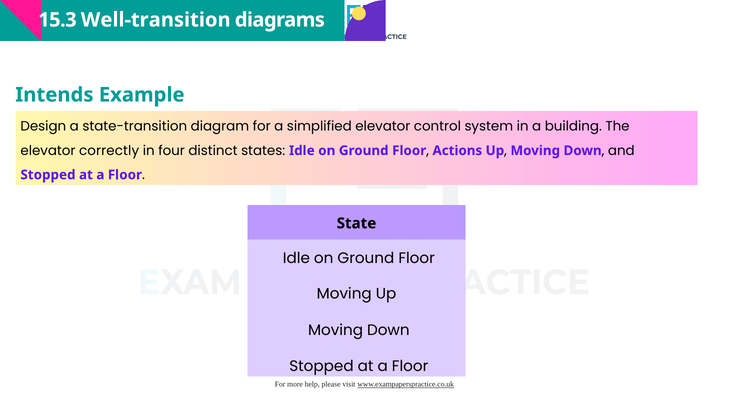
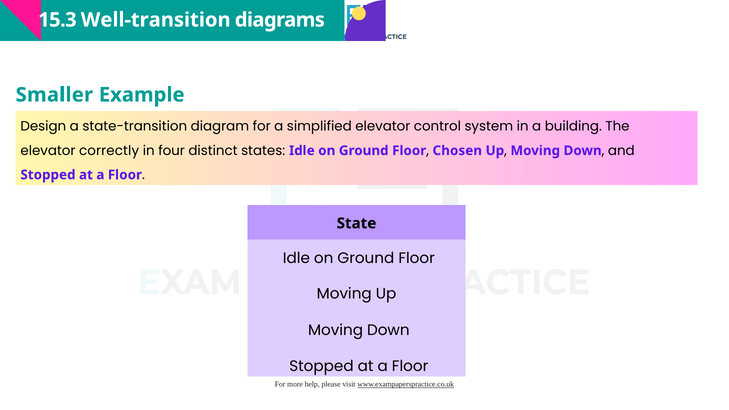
Intends: Intends -> Smaller (54, 95)
Actions: Actions -> Chosen (457, 151)
